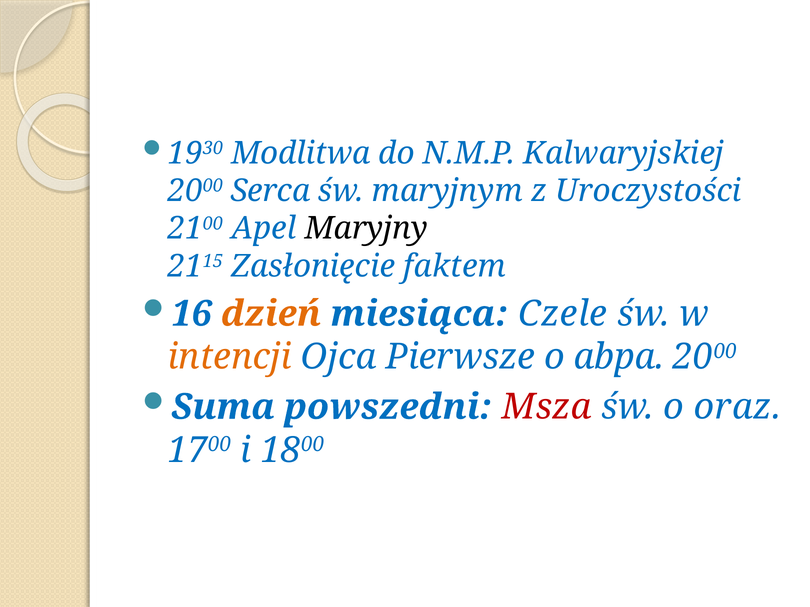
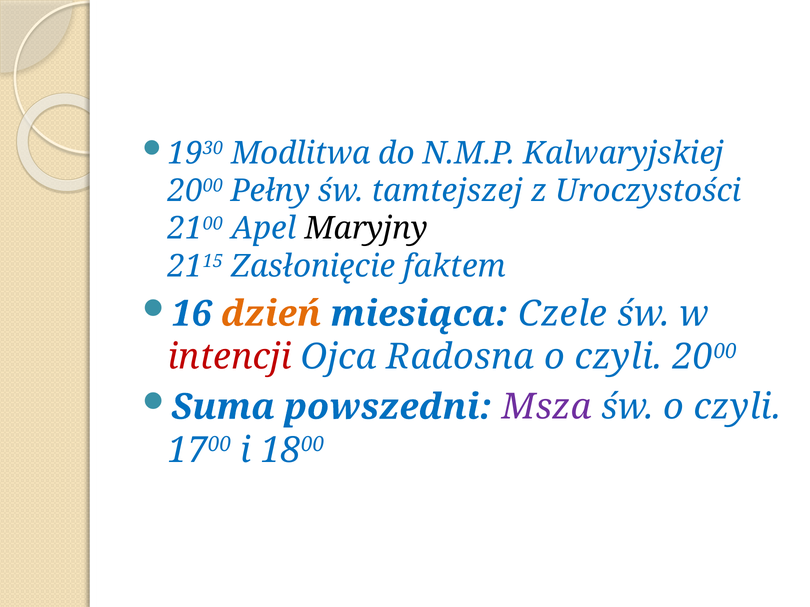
Serca: Serca -> Pełny (270, 191)
maryjnym: maryjnym -> tamtejszej (447, 191)
intencji colour: orange -> red (230, 357)
Pierwsze: Pierwsze -> Radosna (460, 357)
abpa: abpa -> czyli (619, 357)
Msza colour: red -> purple (547, 407)
św o oraz: oraz -> czyli (737, 407)
